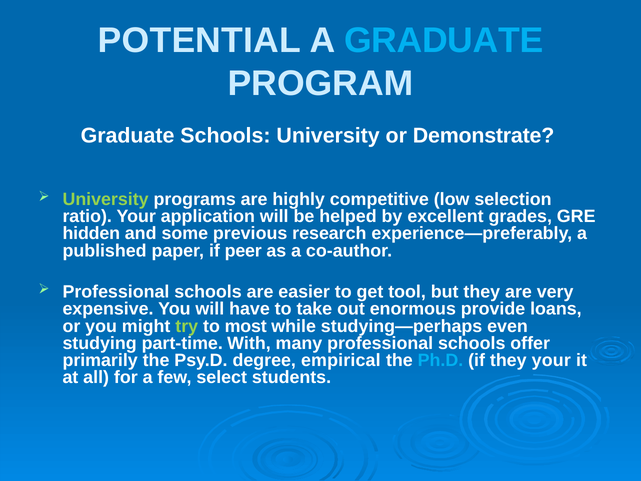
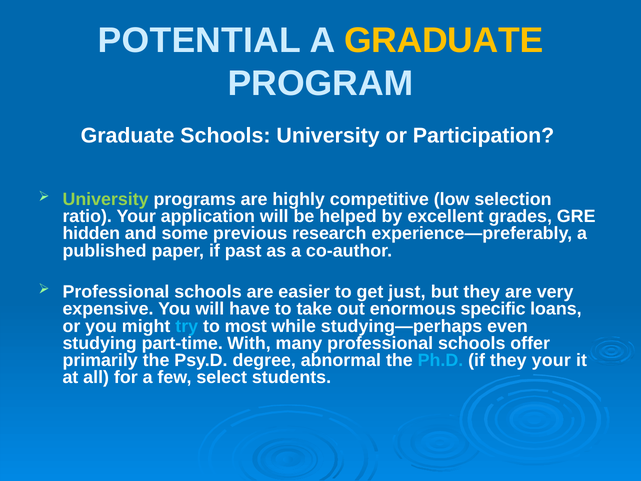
GRADUATE colour: light blue -> yellow (444, 41)
Demonstrate: Demonstrate -> Participation (484, 135)
peer: peer -> past (243, 251)
tool: tool -> just (407, 292)
provide: provide -> specific (493, 309)
try colour: light green -> light blue (187, 326)
empirical: empirical -> abnormal (341, 360)
